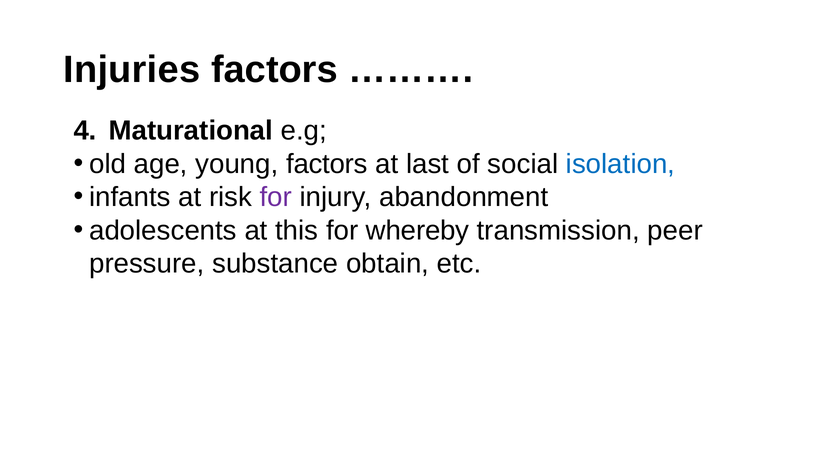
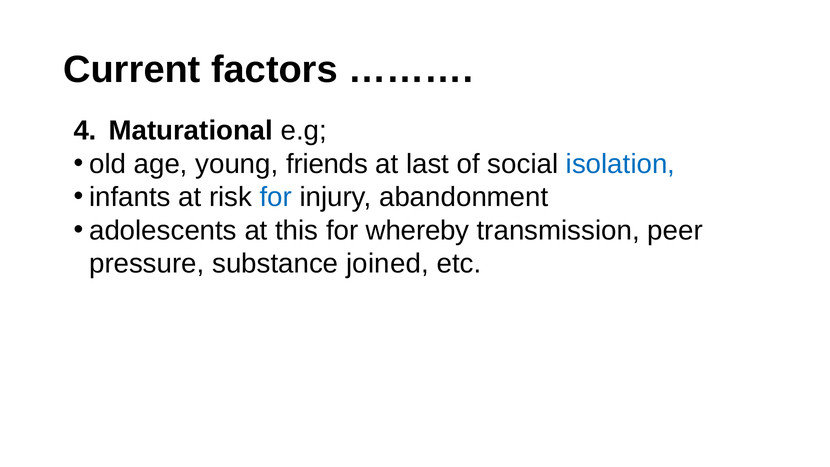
Injuries: Injuries -> Current (132, 70)
young factors: factors -> friends (327, 164)
for colour: purple -> blue (276, 197)
obtain: obtain -> joined (387, 264)
